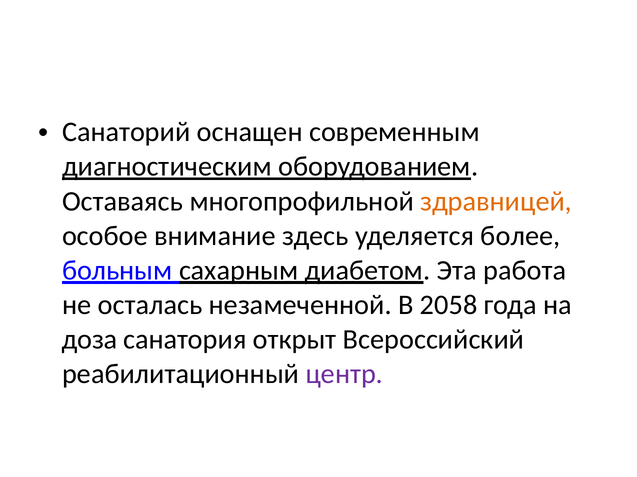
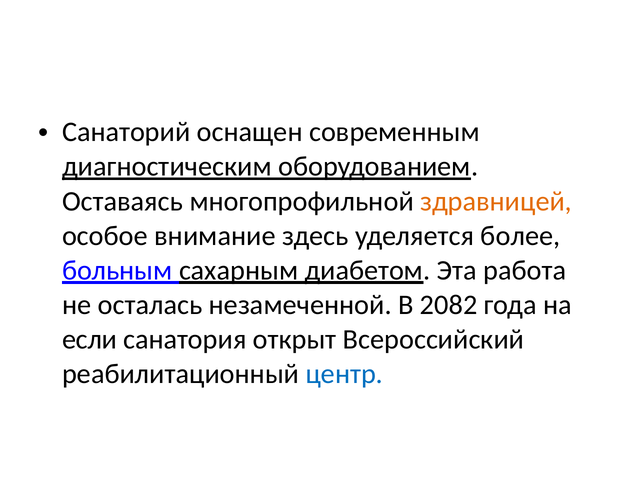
2058: 2058 -> 2082 (449, 305)
доза: доза -> если (90, 340)
центр colour: purple -> blue (344, 375)
